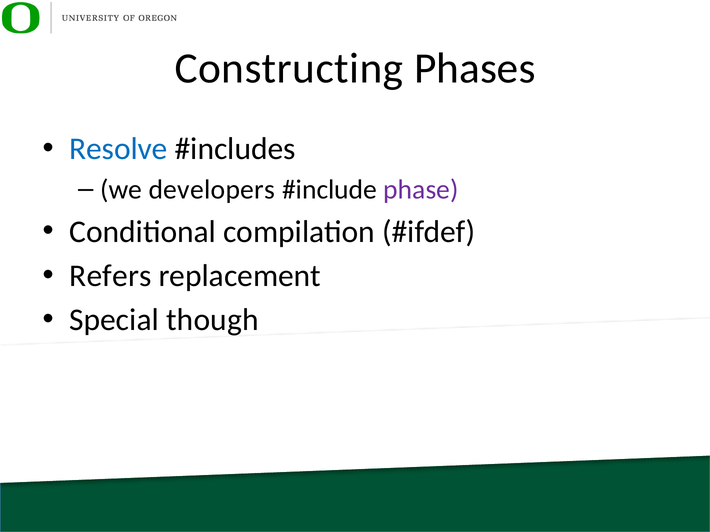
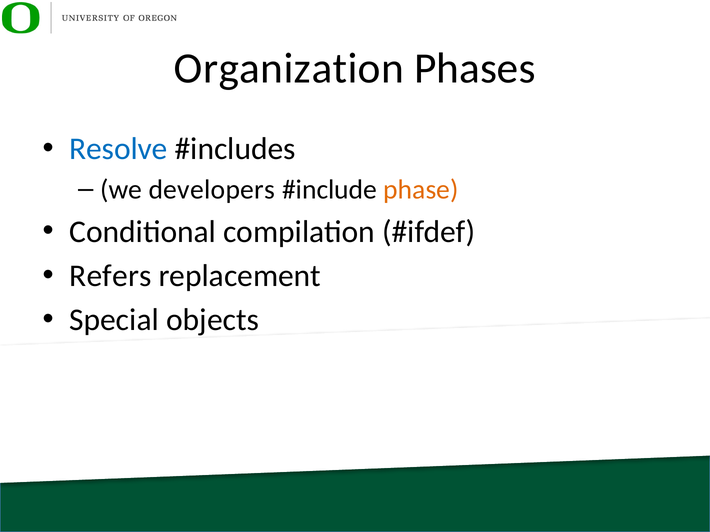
Constructing: Constructing -> Organization (289, 69)
phase colour: purple -> orange (421, 190)
though: though -> objects (213, 320)
